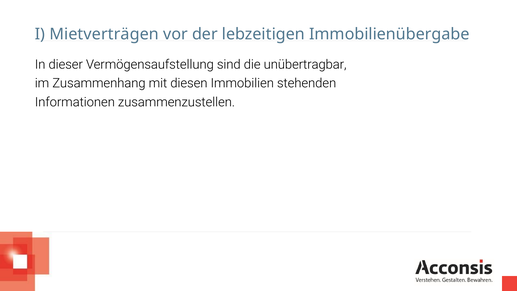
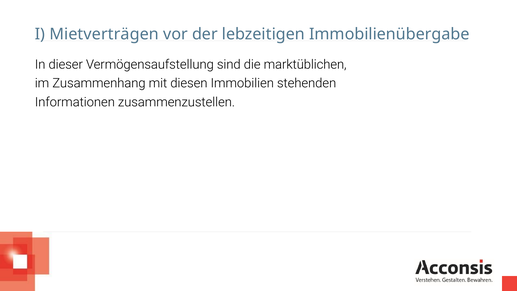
unübertragbar: unübertragbar -> marktüblichen (305, 64)
